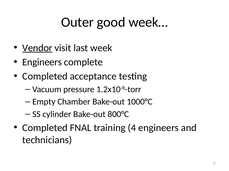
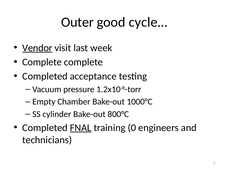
week…: week… -> cycle… (148, 22)
Engineers: Engineers -> Complete (42, 62)
FNAL underline: none -> present (81, 128)
4: 4 -> 0 (132, 128)
